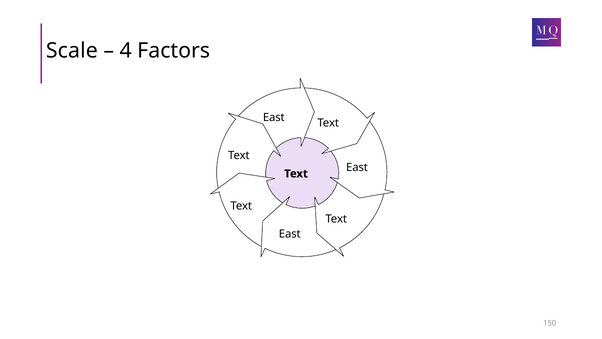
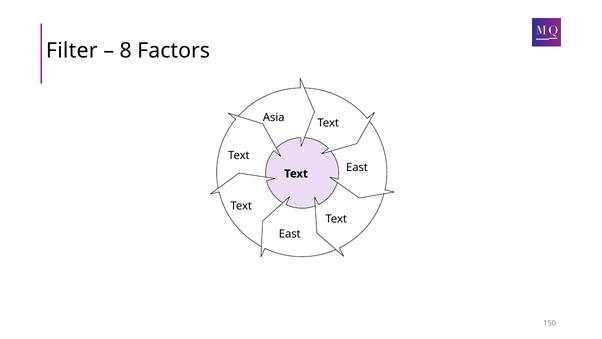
Scale: Scale -> Filter (72, 51)
4: 4 -> 8 (126, 51)
East: East -> Asia (274, 117)
